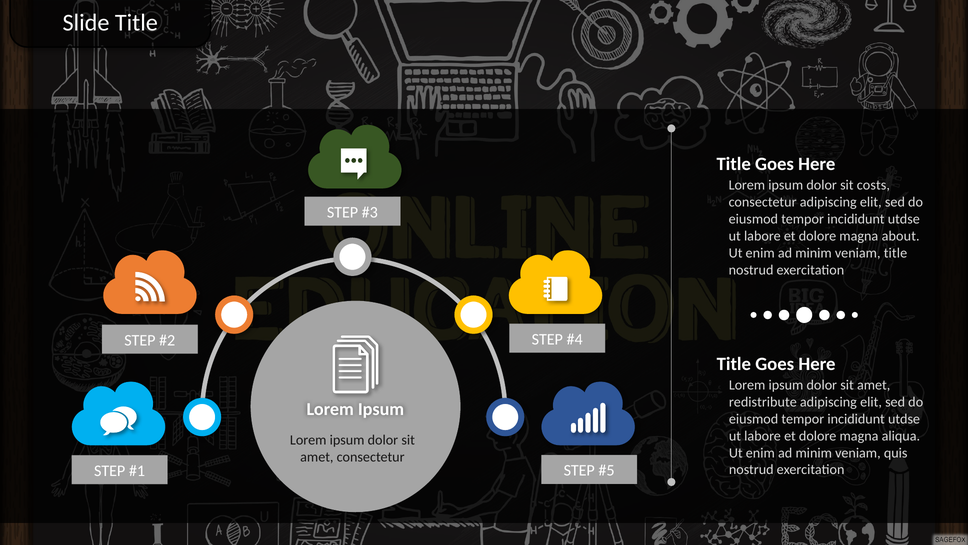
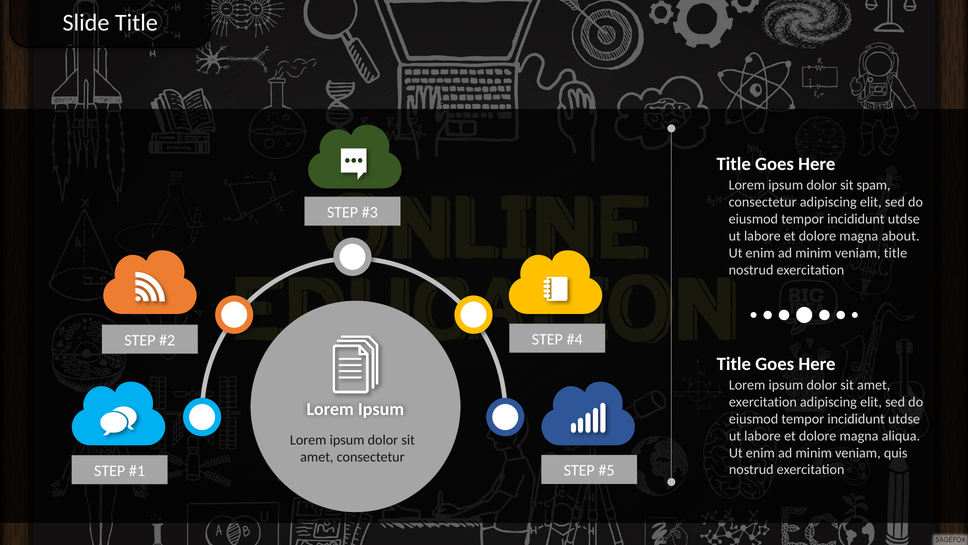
costs: costs -> spam (874, 185)
redistribute: redistribute -> exercitation (763, 402)
